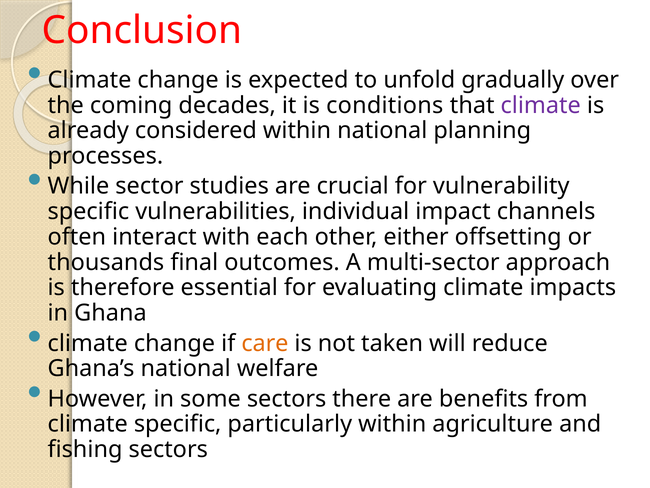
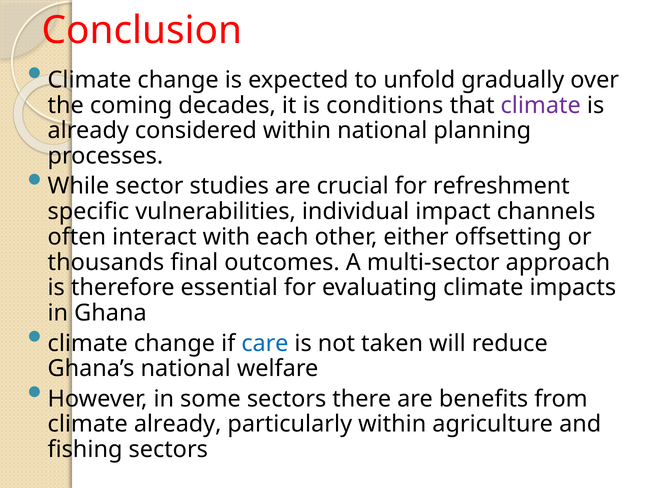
vulnerability: vulnerability -> refreshment (501, 186)
care colour: orange -> blue (265, 343)
climate specific: specific -> already (178, 424)
